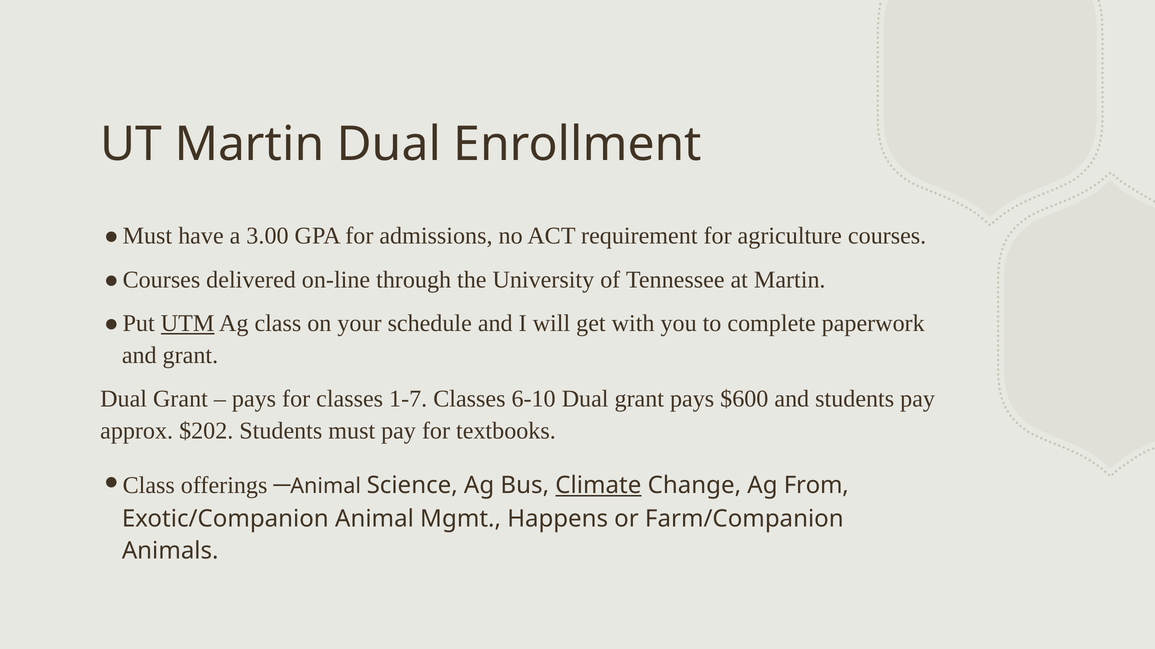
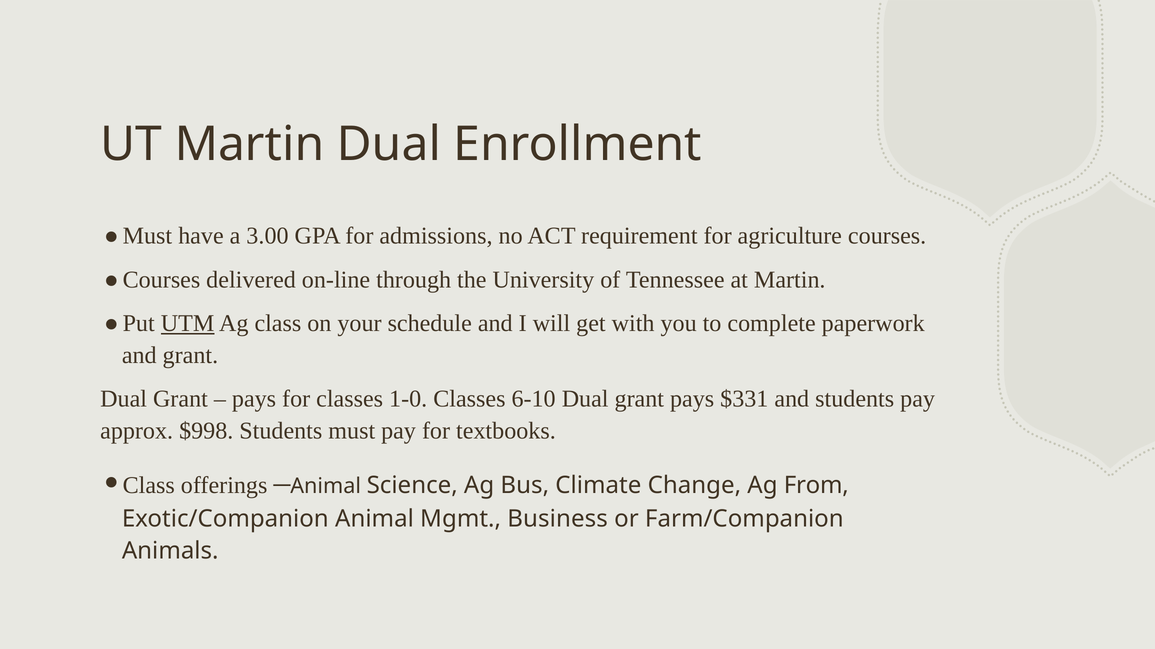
1-7: 1-7 -> 1-0 (408, 399)
$600: $600 -> $331 (744, 399)
$202: $202 -> $998 (206, 431)
Climate underline: present -> none (598, 486)
Happens: Happens -> Business (558, 519)
